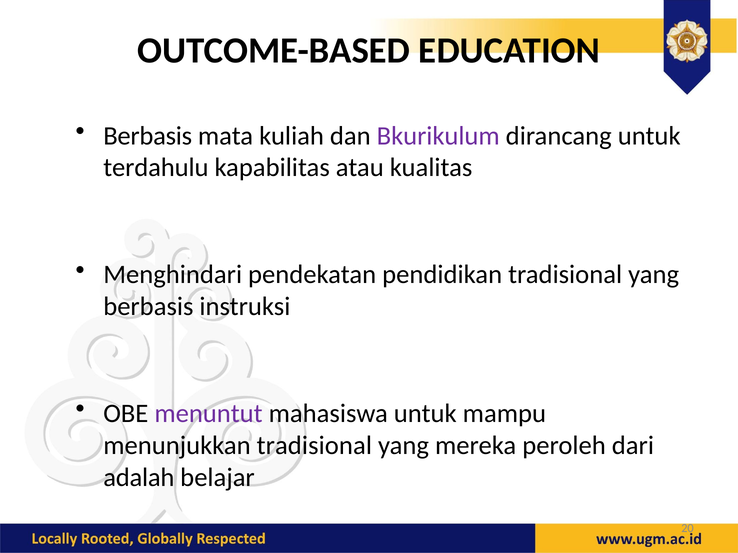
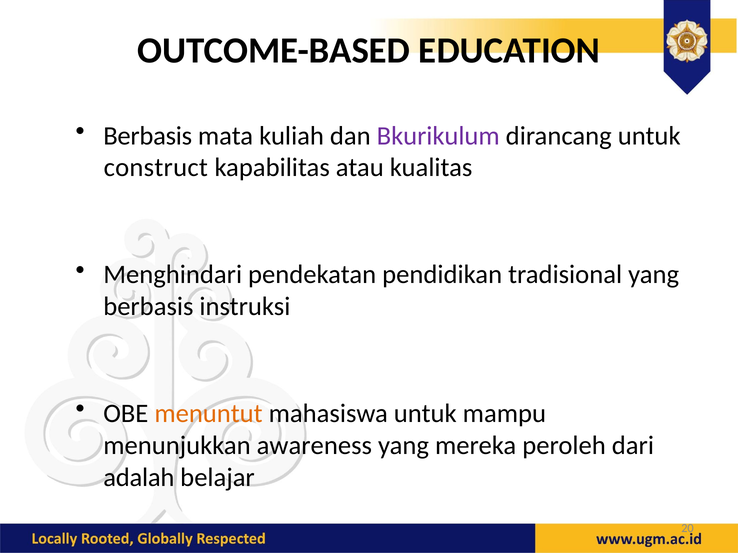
terdahulu: terdahulu -> construct (156, 168)
menuntut colour: purple -> orange (208, 414)
menunjukkan tradisional: tradisional -> awareness (314, 446)
